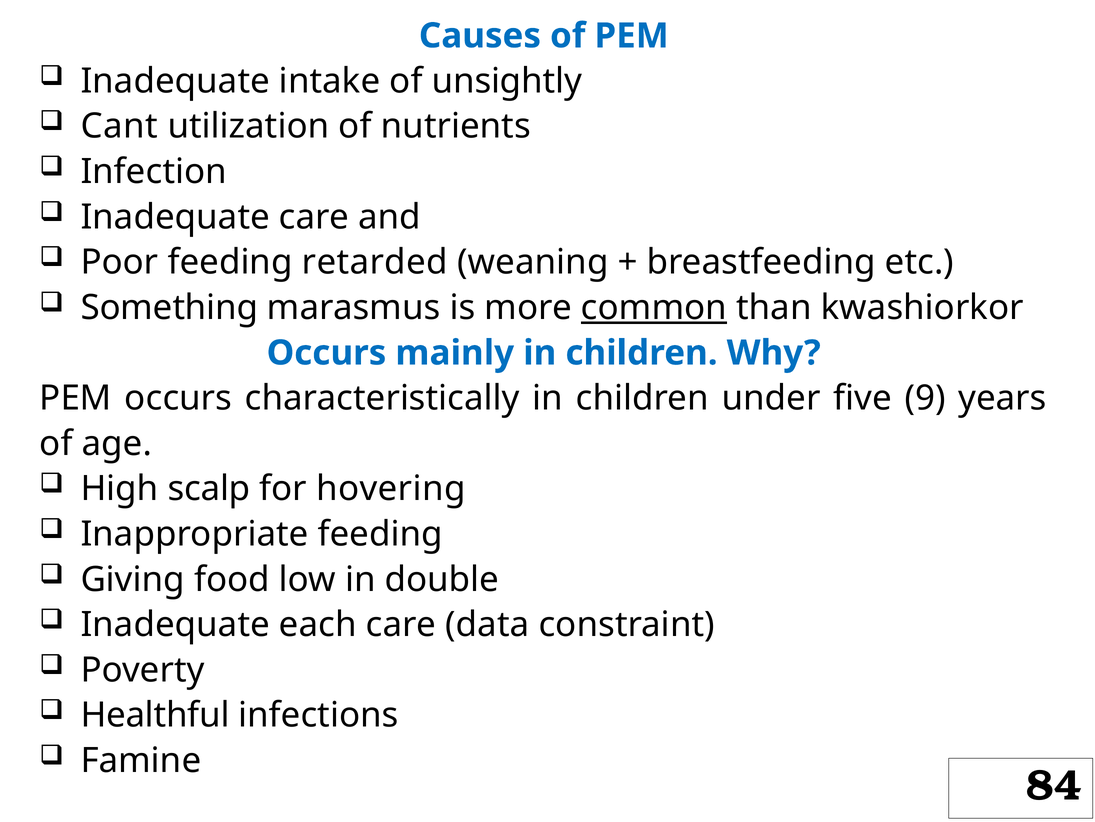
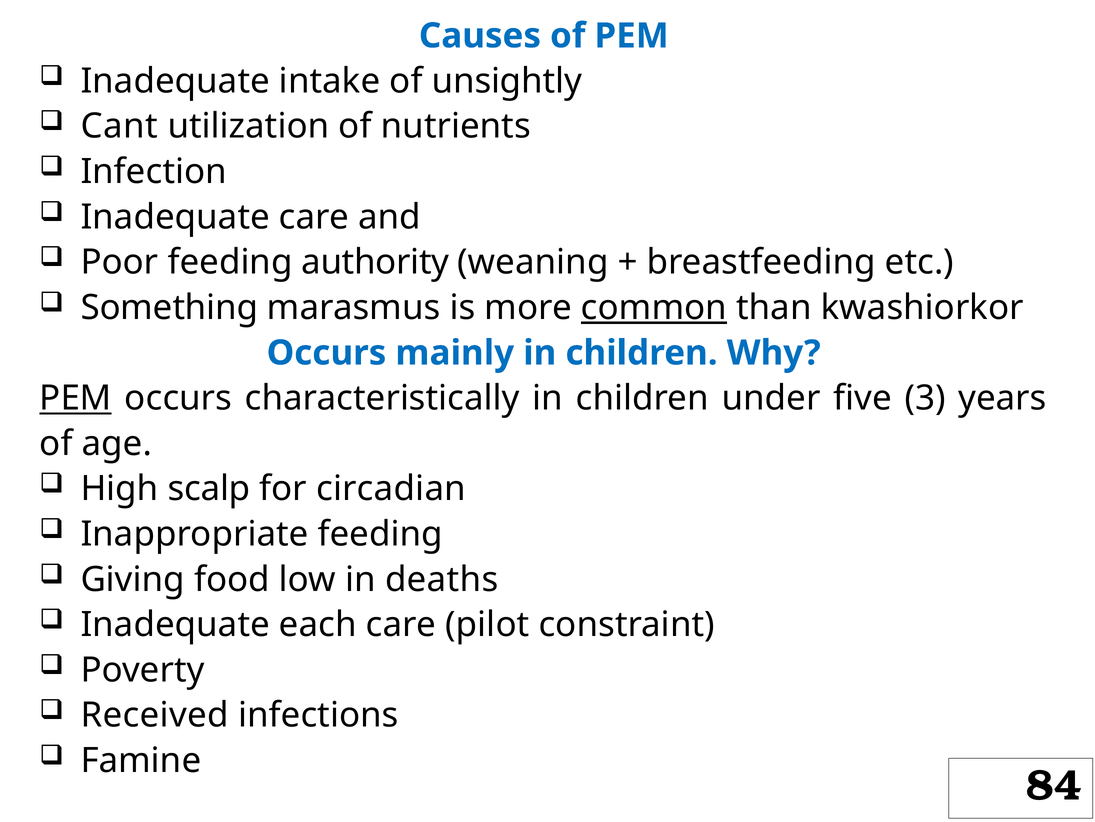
retarded: retarded -> authority (375, 262)
PEM underline: none -> present (76, 398)
9: 9 -> 3 (925, 398)
hovering: hovering -> circadian (391, 488)
double: double -> deaths (442, 579)
data: data -> pilot (487, 624)
Healthful: Healthful -> Received (155, 715)
